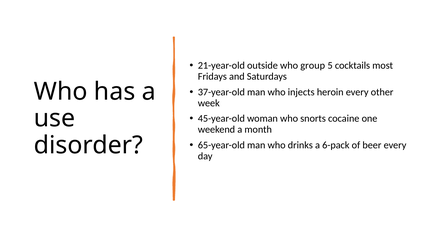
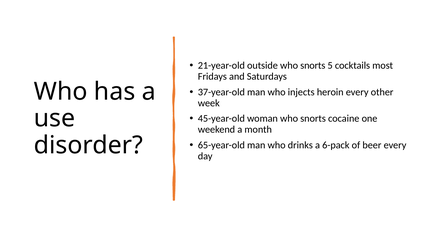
group: group -> snorts (313, 66)
